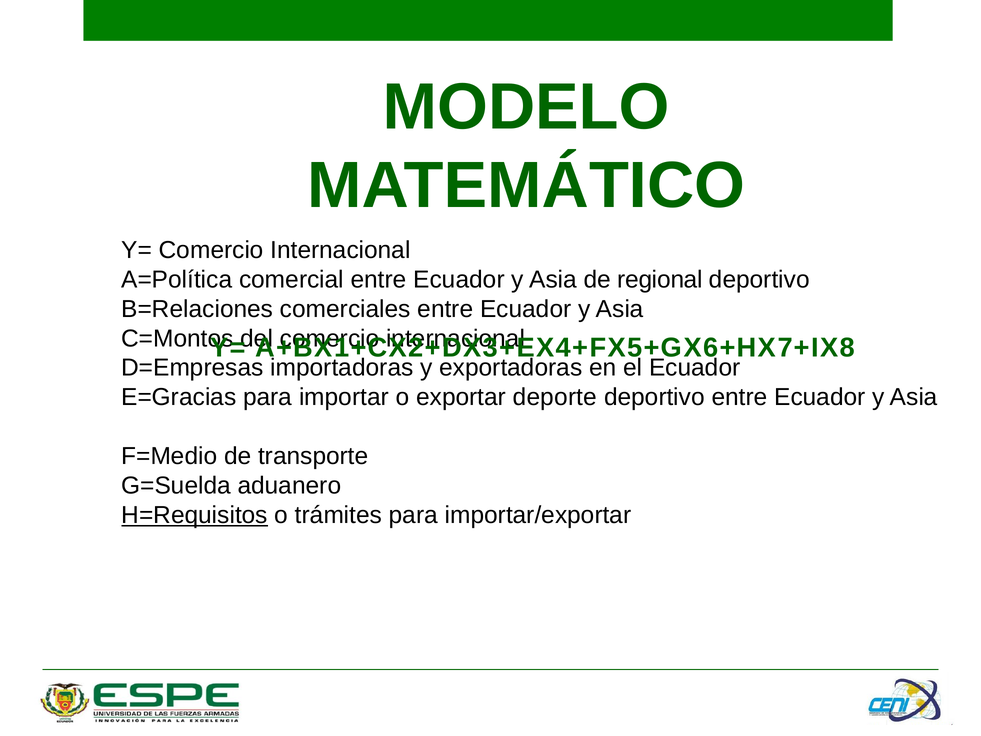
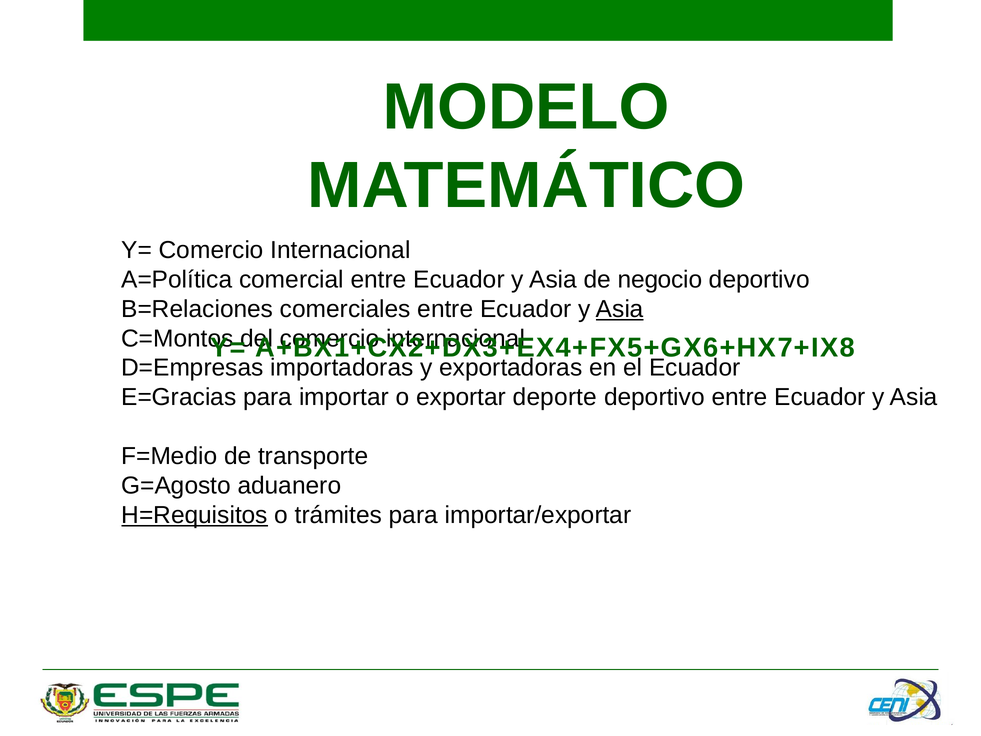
regional: regional -> negocio (660, 279)
Asia underline: none -> present (620, 309)
G=Suelda: G=Suelda -> G=Agosto (176, 485)
